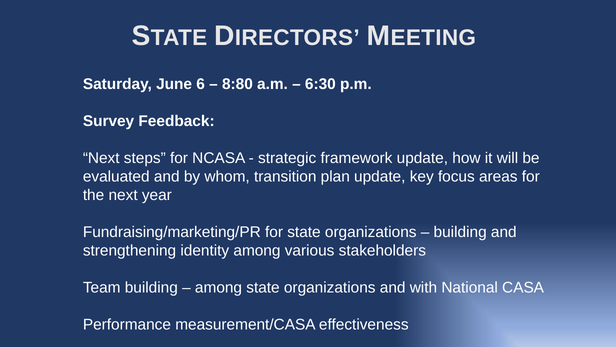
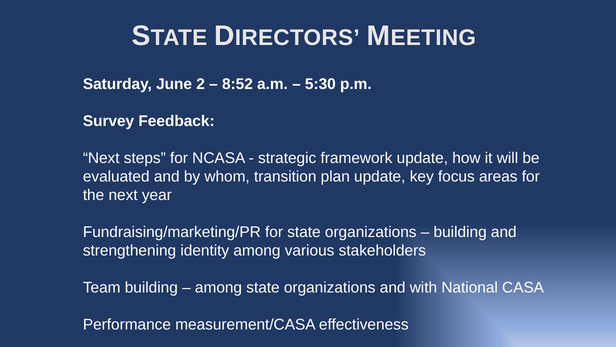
6: 6 -> 2 (201, 84)
8:80: 8:80 -> 8:52 (237, 84)
6:30: 6:30 -> 5:30 (320, 84)
